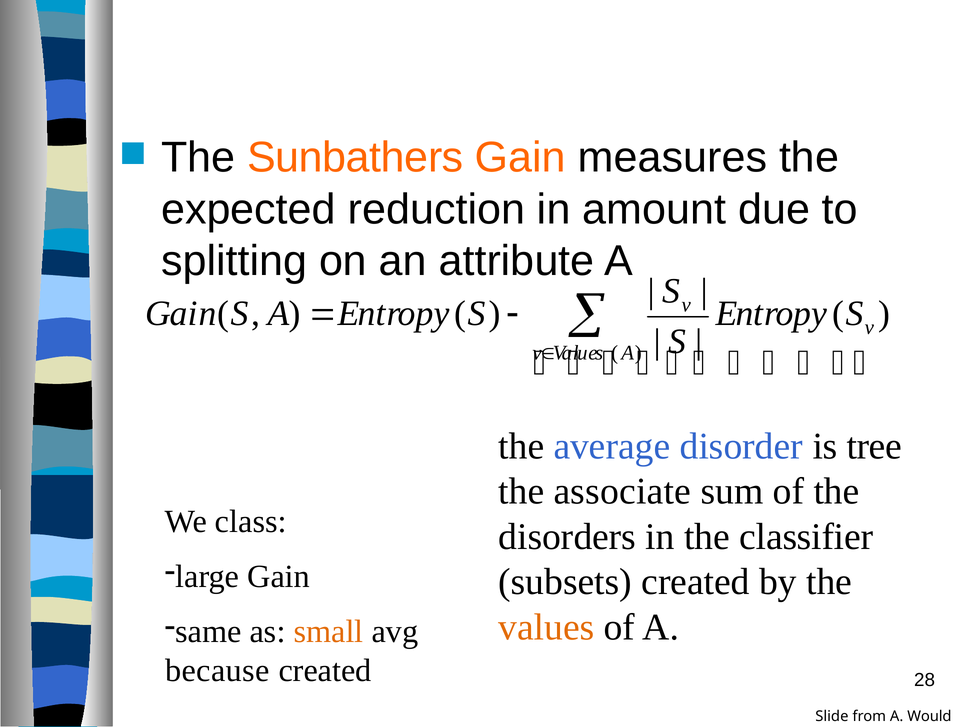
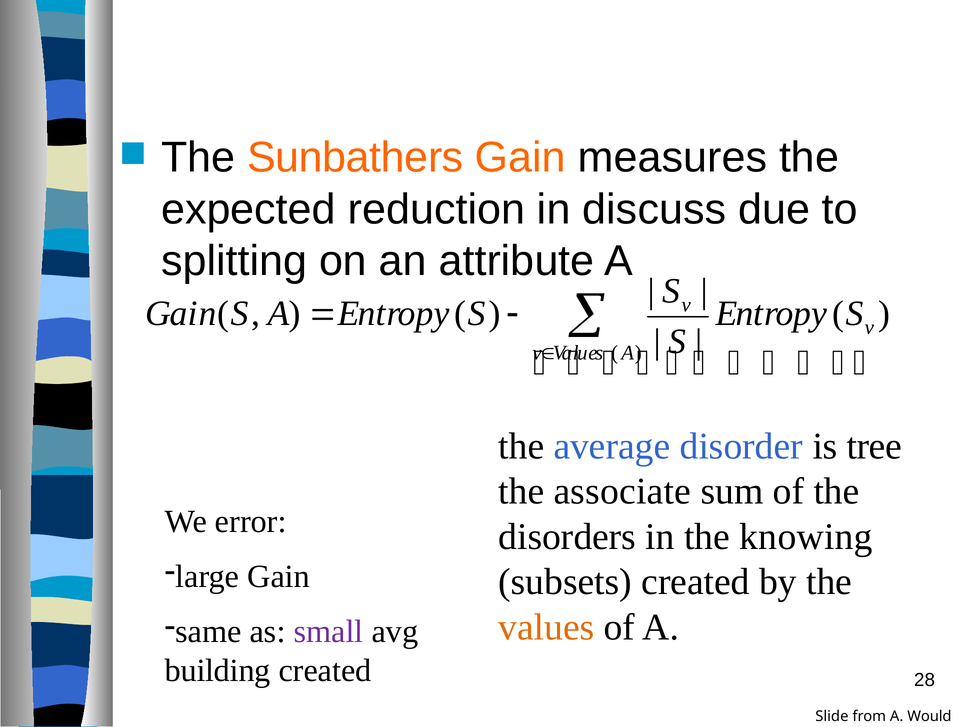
amount: amount -> discuss (654, 209)
class: class -> error (251, 522)
classifier: classifier -> knowing (806, 536)
small colour: orange -> purple (329, 631)
because: because -> building (218, 670)
